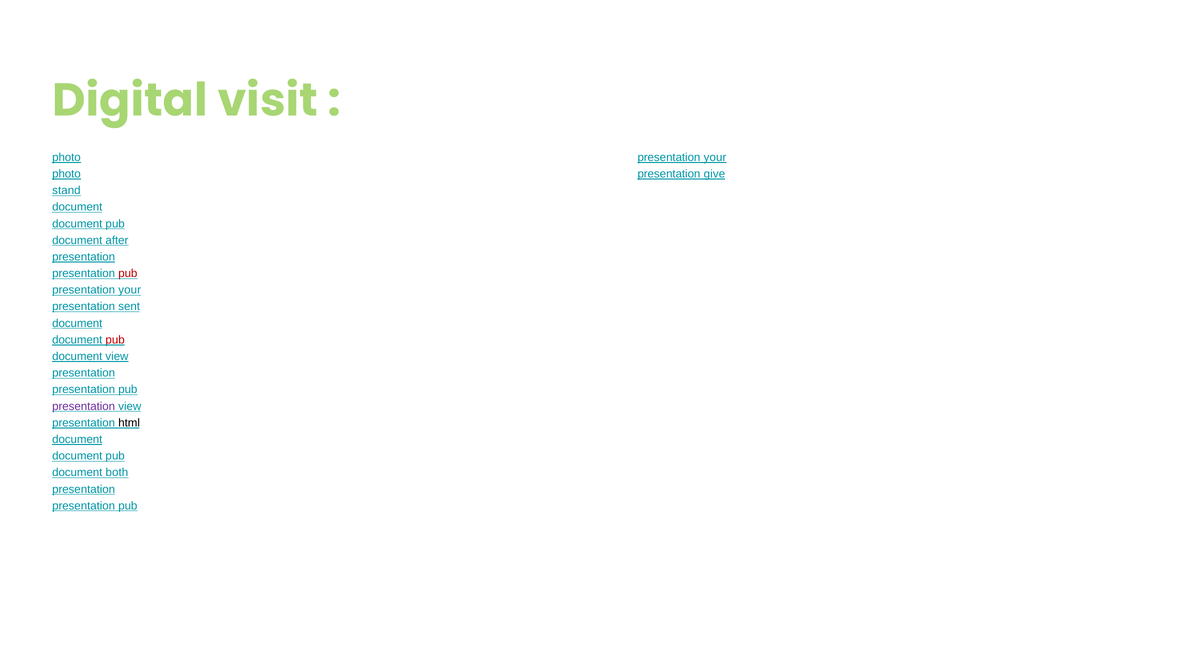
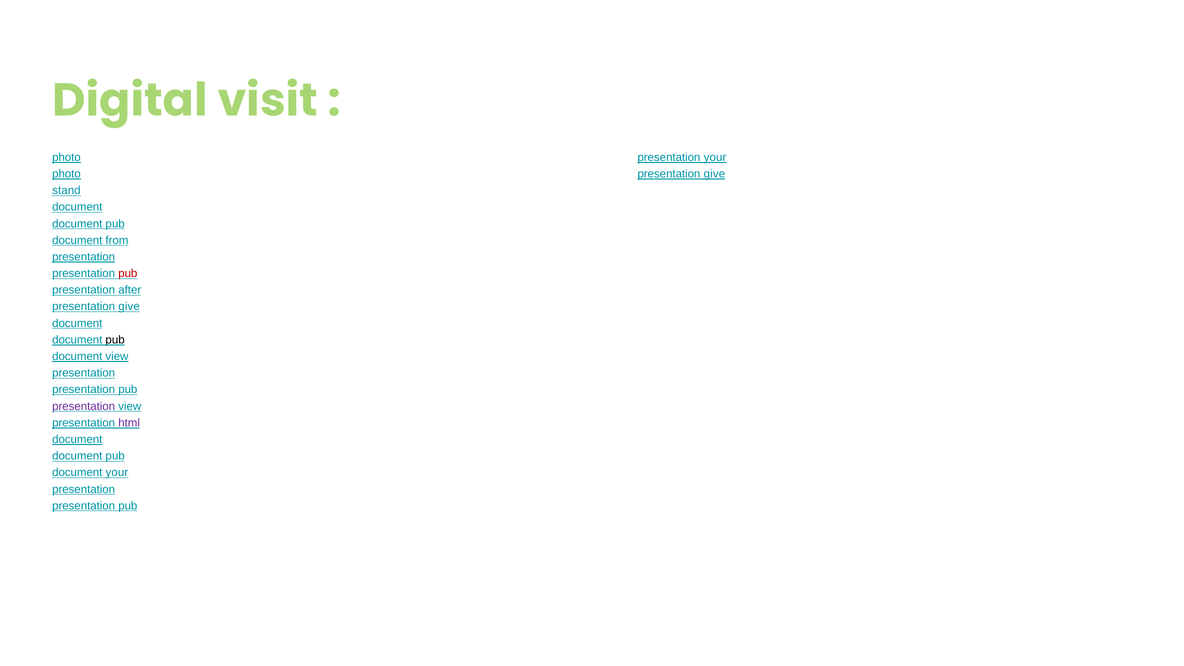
after: after -> from (117, 240)
your: your -> after (130, 290)
sent: sent -> give (129, 307)
pub colour: red -> black (115, 340)
html colour: black -> purple (129, 423)
document both: both -> your (117, 473)
